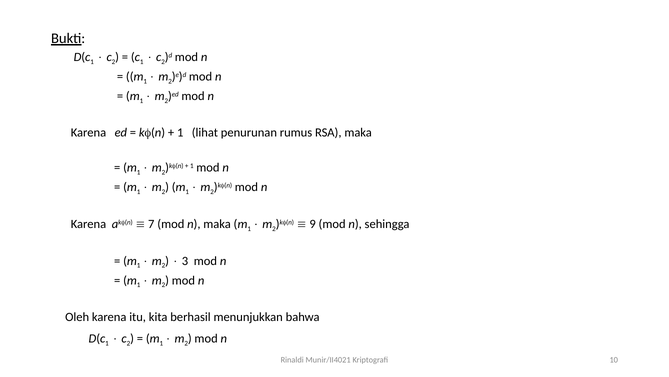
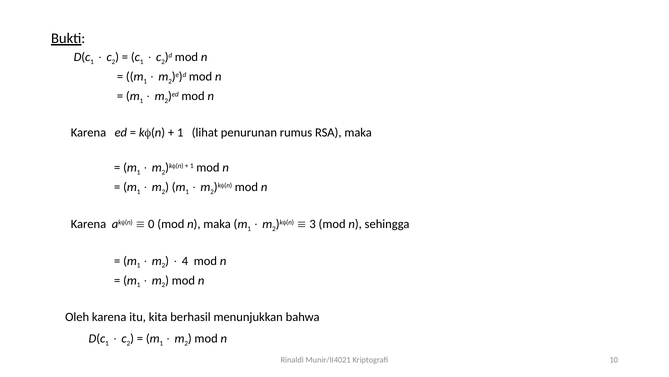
7: 7 -> 0 (151, 224)
9: 9 -> 3 (313, 224)
3: 3 -> 4 (185, 260)
